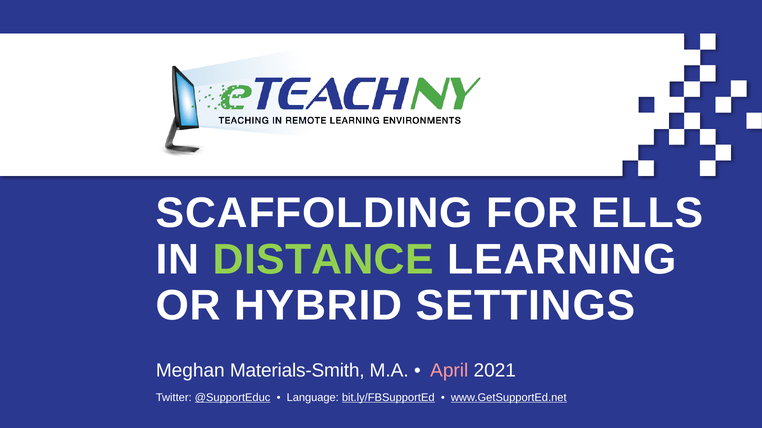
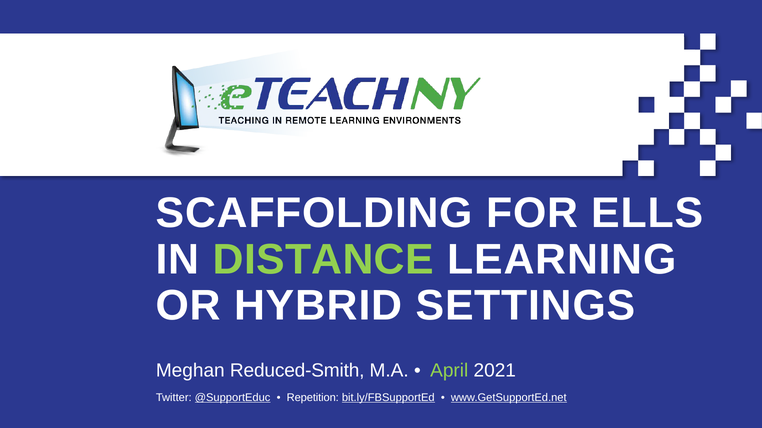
Materials-Smith: Materials-Smith -> Reduced-Smith (297, 371)
April colour: pink -> light green (449, 371)
Language: Language -> Repetition (313, 398)
